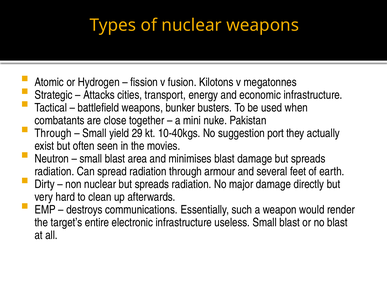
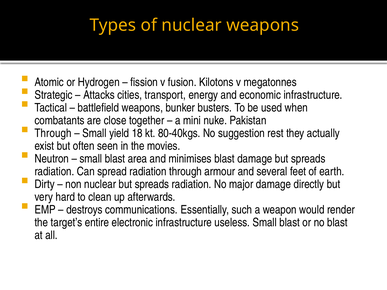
29: 29 -> 18 (137, 133)
10-40kgs: 10-40kgs -> 80-40kgs (179, 133)
port: port -> rest (276, 133)
